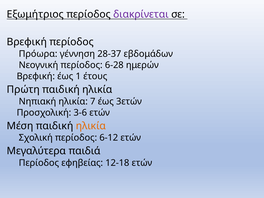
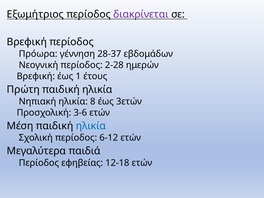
6-28: 6-28 -> 2-28 (114, 65)
7: 7 -> 8 (93, 101)
ηλικία colour: orange -> blue (91, 126)
